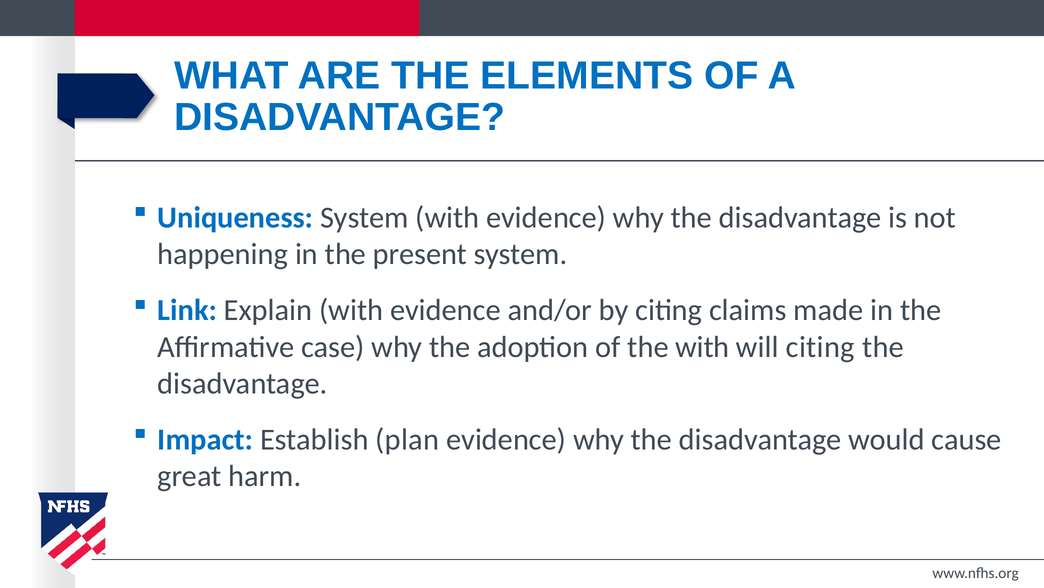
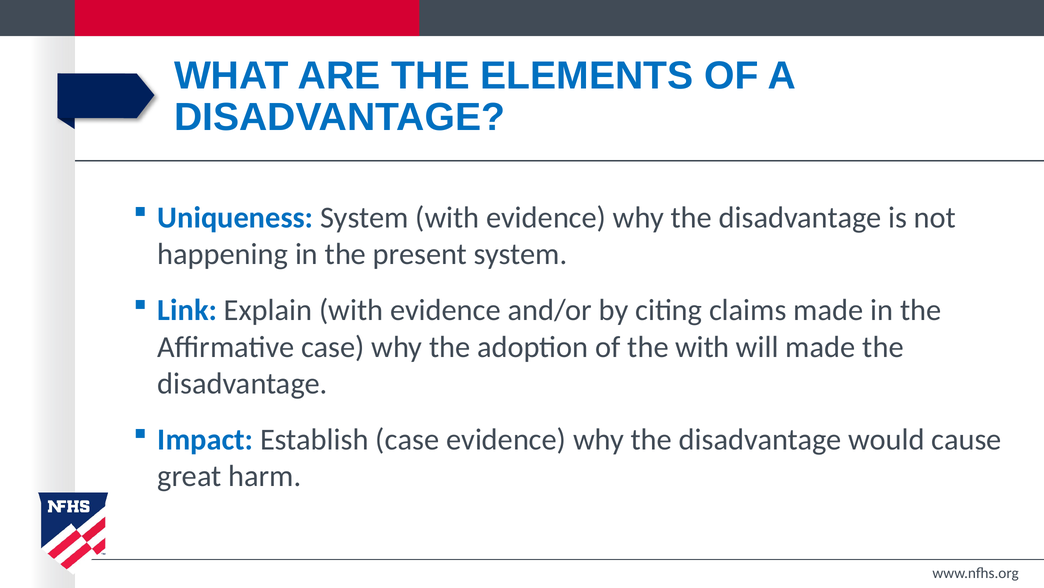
will citing: citing -> made (820, 347)
Establish plan: plan -> case (407, 439)
